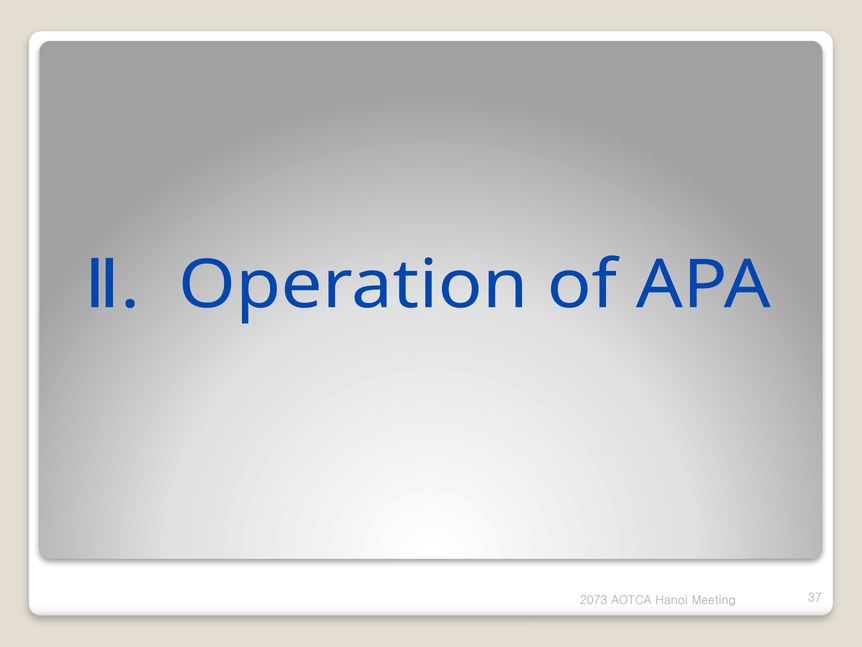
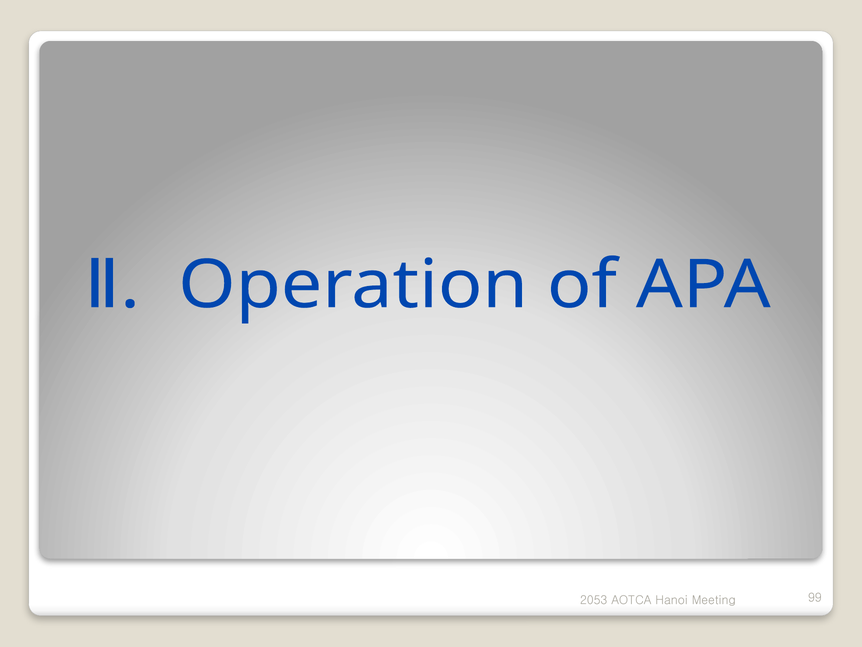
2073: 2073 -> 2053 (594, 600)
37: 37 -> 99 (815, 598)
